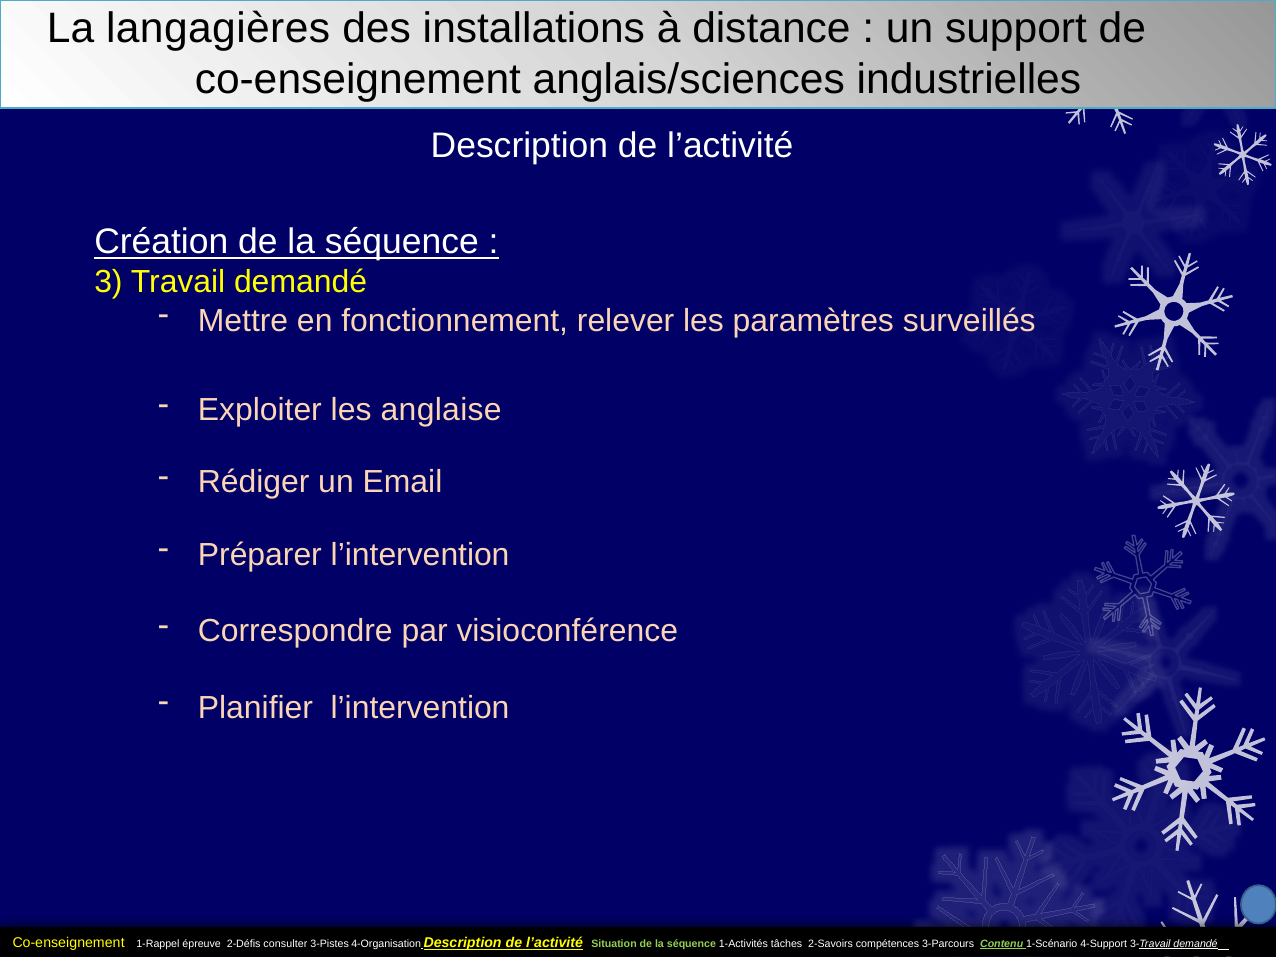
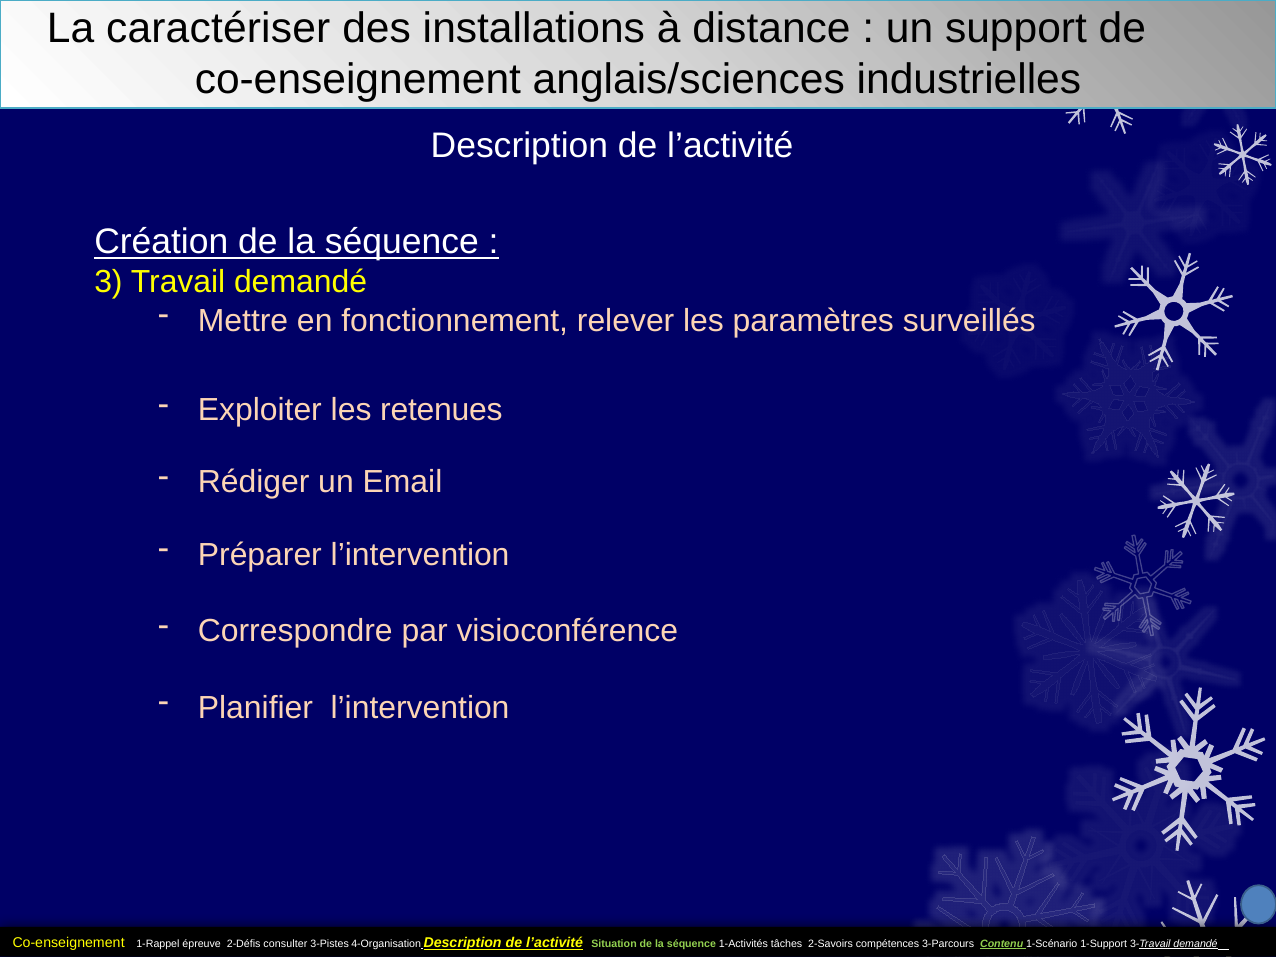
langagières: langagières -> caractériser (218, 28)
anglaise: anglaise -> retenues (441, 410)
4-Support: 4-Support -> 1-Support (1104, 944)
